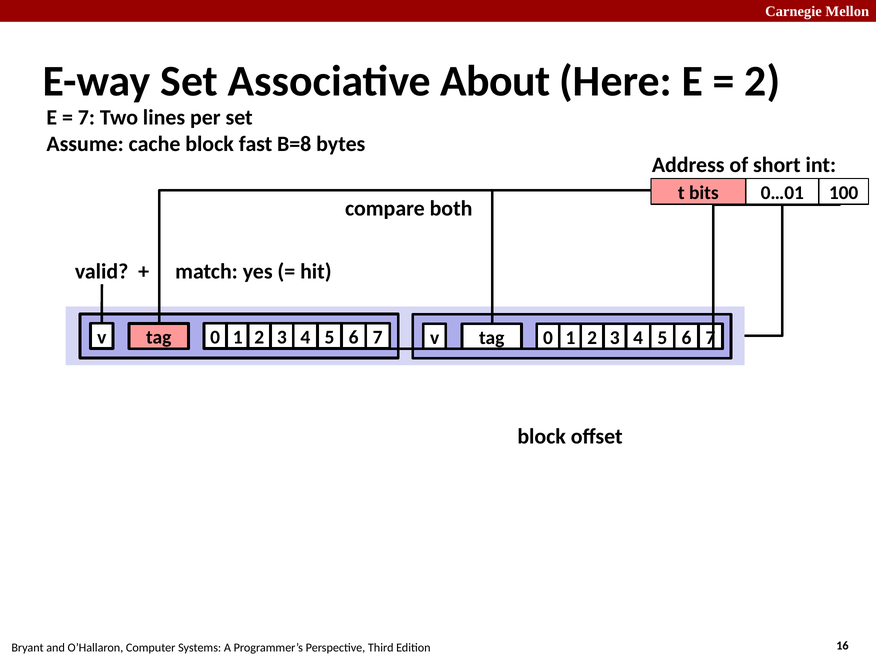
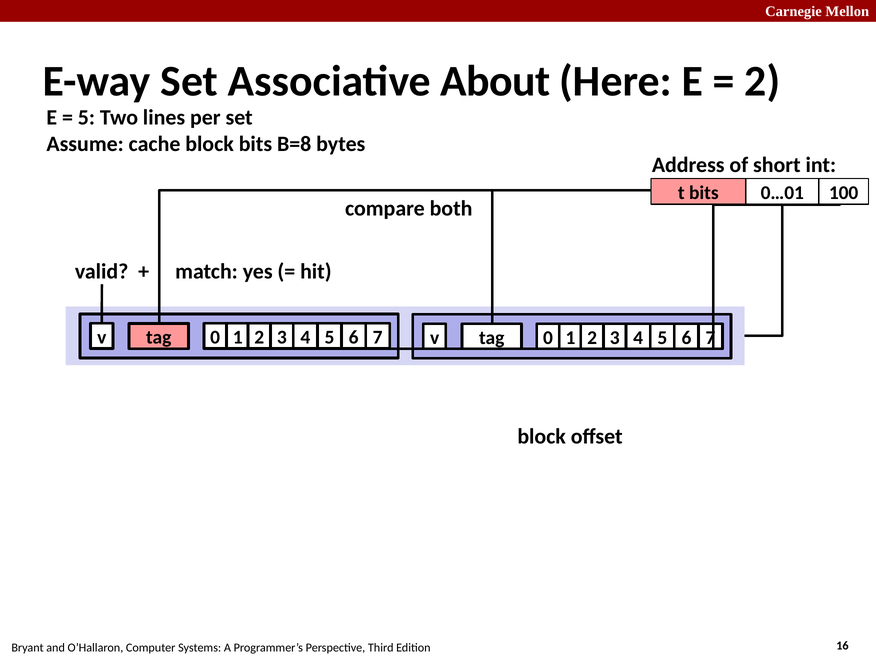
7: 7 -> 5 (86, 118)
block fast: fast -> bits (255, 144)
